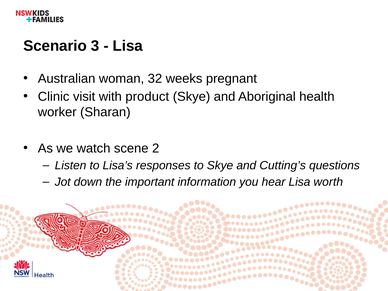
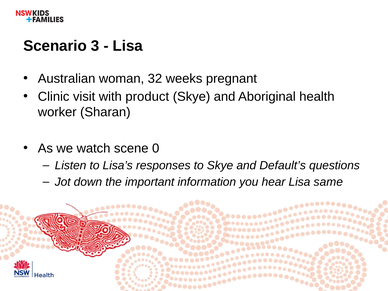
2: 2 -> 0 (156, 148)
Cutting’s: Cutting’s -> Default’s (283, 165)
worth: worth -> same (328, 182)
